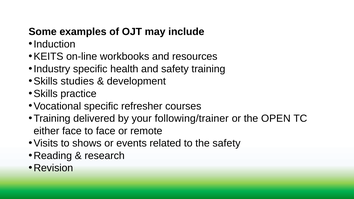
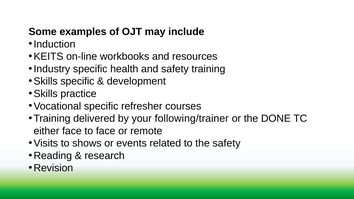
Skills studies: studies -> specific (77, 81)
OPEN: OPEN -> DONE (276, 119)
